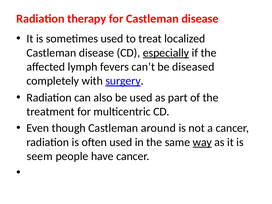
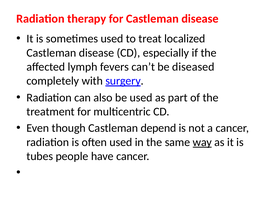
especially underline: present -> none (166, 53)
around: around -> depend (158, 128)
seem: seem -> tubes (40, 156)
